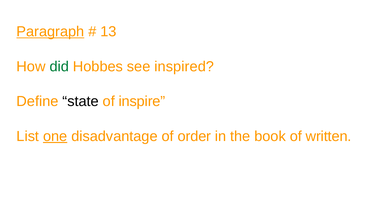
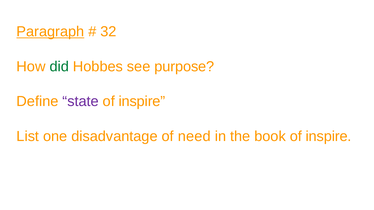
13: 13 -> 32 (108, 32)
inspired: inspired -> purpose (184, 67)
state colour: black -> purple (81, 102)
one underline: present -> none (55, 136)
order: order -> need (194, 136)
written: written -> inspire (329, 136)
